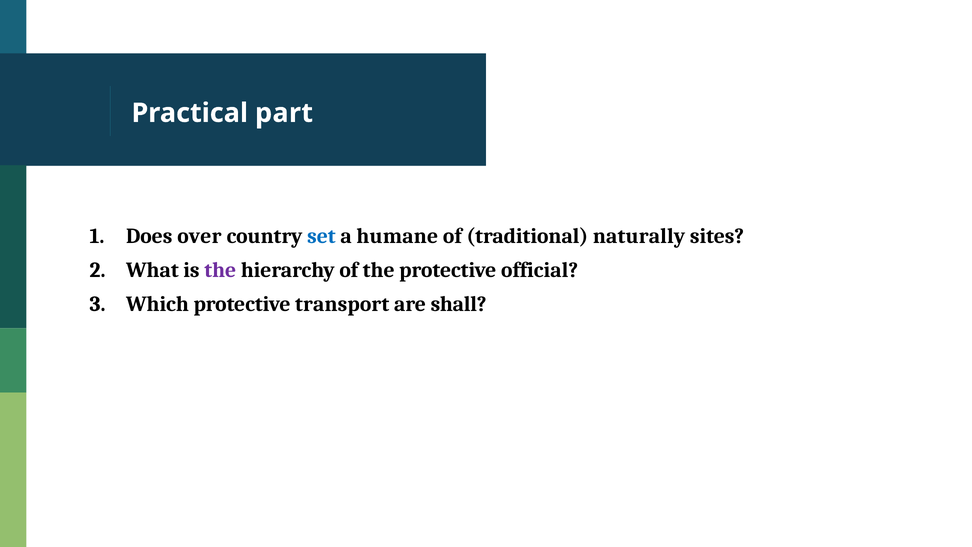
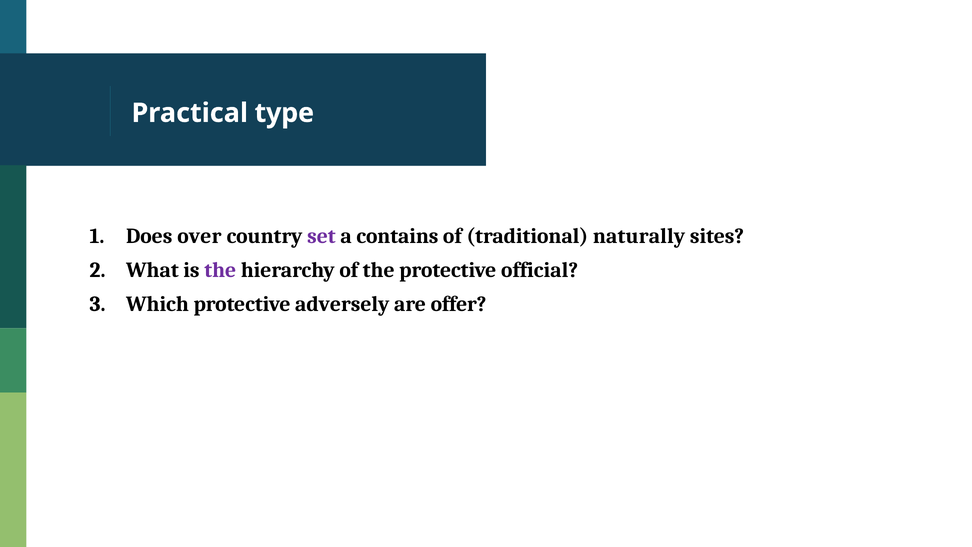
part: part -> type (284, 113)
set colour: blue -> purple (321, 236)
humane: humane -> contains (397, 236)
transport: transport -> adversely (342, 304)
shall: shall -> offer (459, 304)
